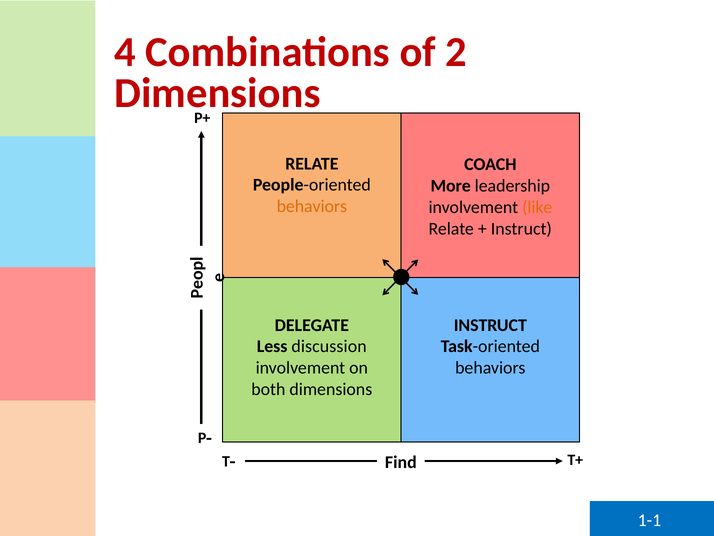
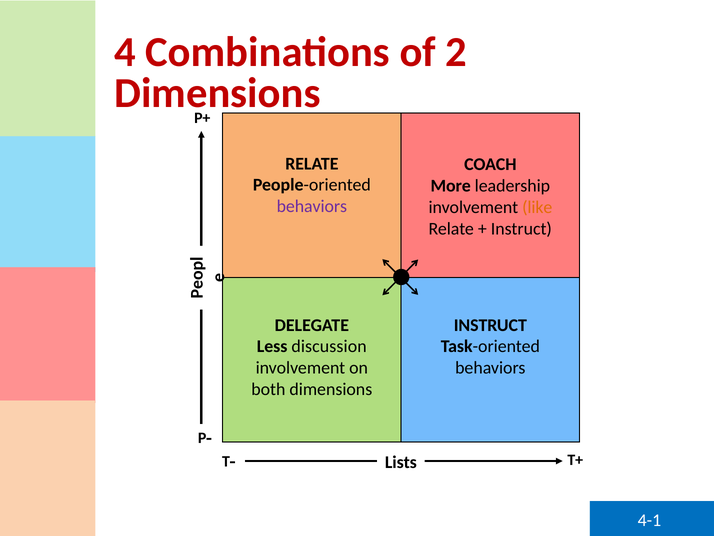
behaviors colour: orange -> purple (312, 206)
Find: Find -> Lists (401, 462)
1-1: 1-1 -> 4-1 (649, 520)
